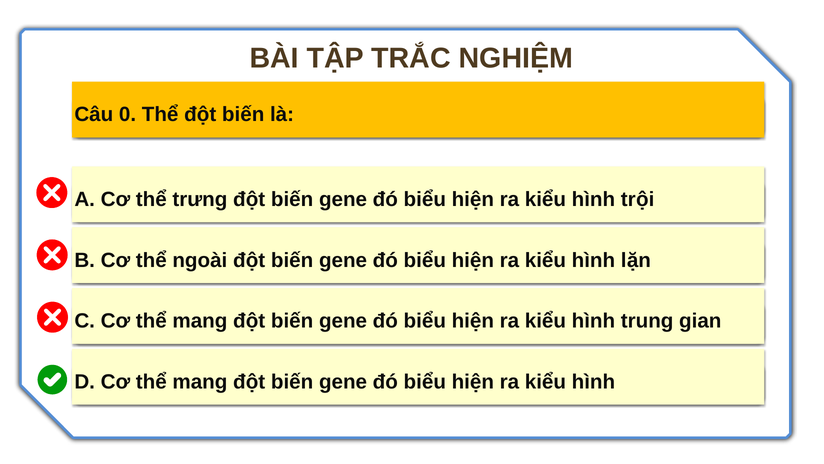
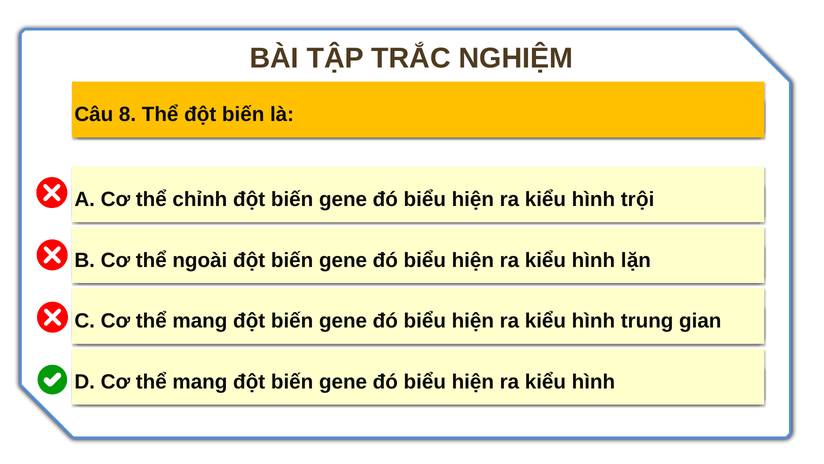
0: 0 -> 8 (128, 115)
trưng: trưng -> chỉnh (200, 199)
